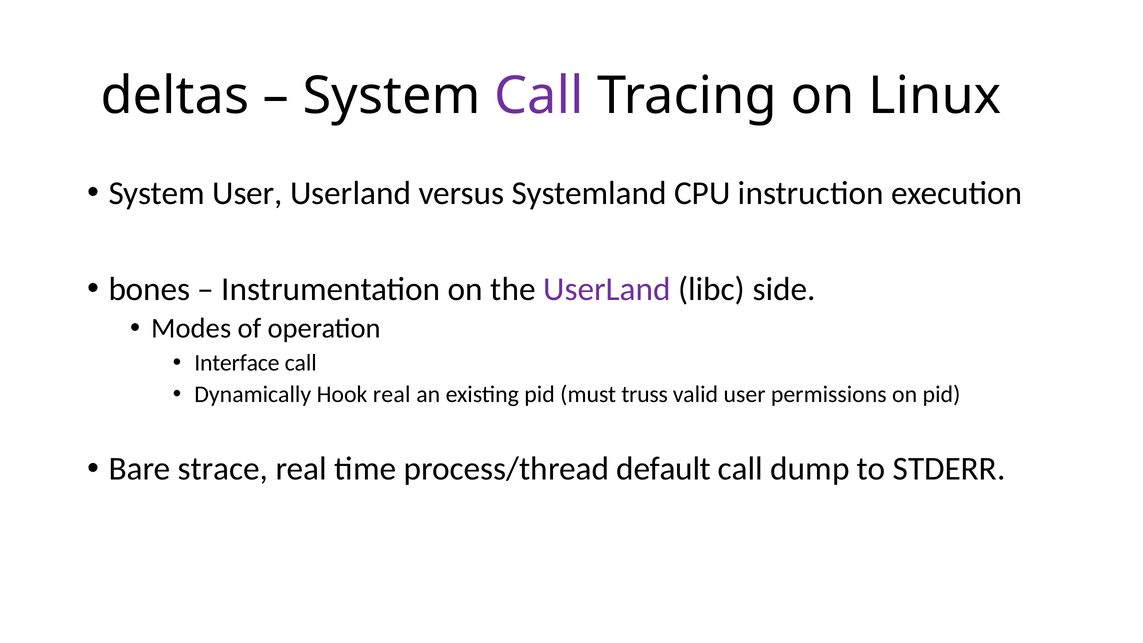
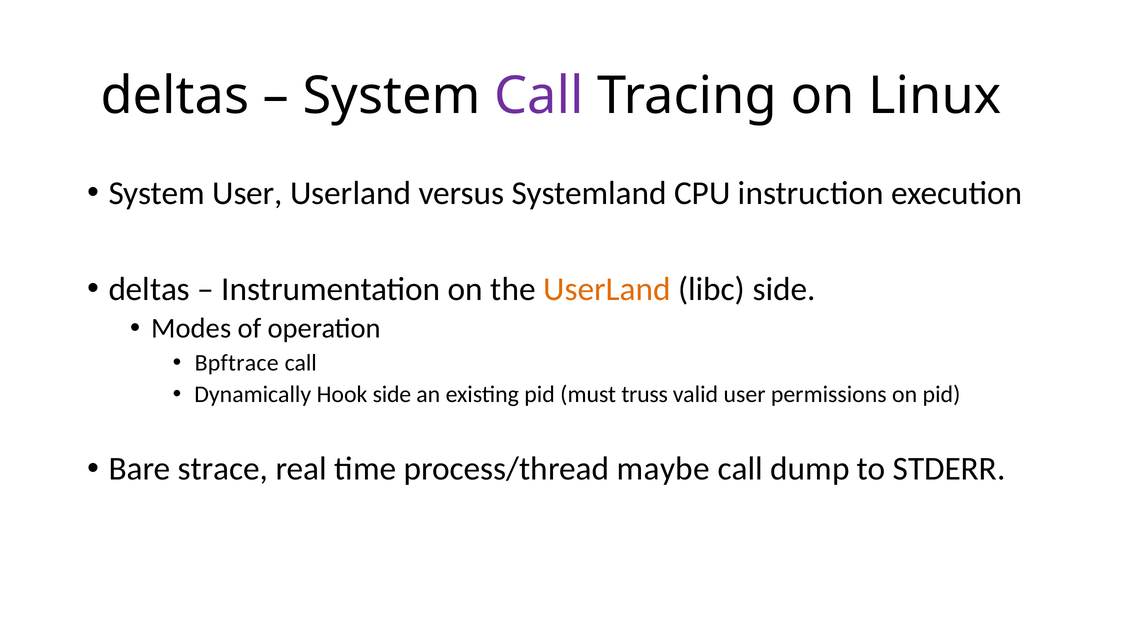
bones: bones -> deltas (149, 289)
UserLand colour: purple -> orange (607, 289)
Interface: Interface -> Bpftrace (237, 363)
Hook real: real -> side (392, 394)
default: default -> maybe (663, 469)
